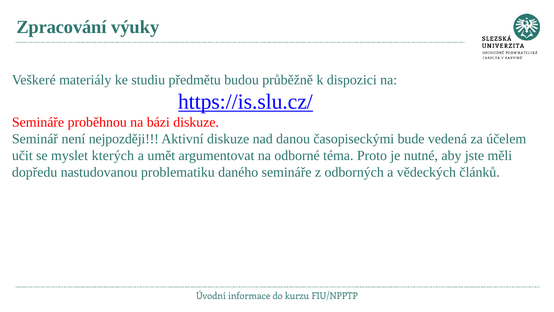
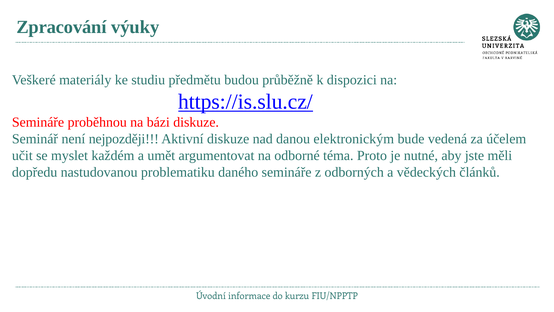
časopiseckými: časopiseckými -> elektronickým (354, 139)
kterých: kterých -> každém (113, 155)
